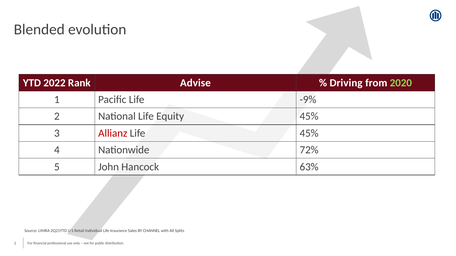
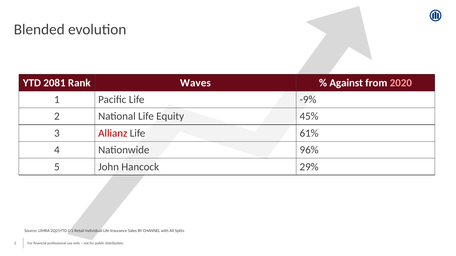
2022: 2022 -> 2081 (54, 83)
Advise: Advise -> Waves (195, 83)
Driving: Driving -> Against (346, 83)
2020 colour: light green -> pink (401, 83)
Life 45%: 45% -> 61% (309, 133)
72%: 72% -> 96% (309, 150)
63%: 63% -> 29% (309, 167)
